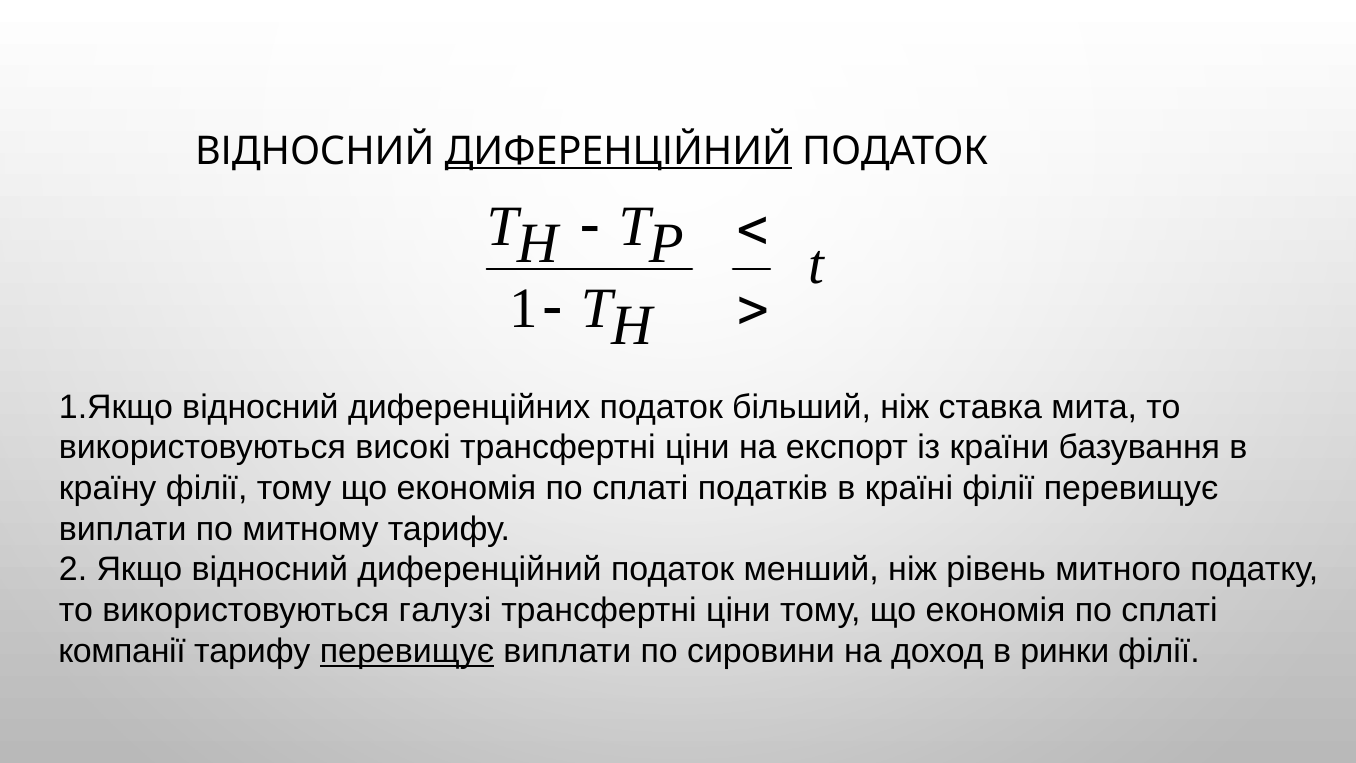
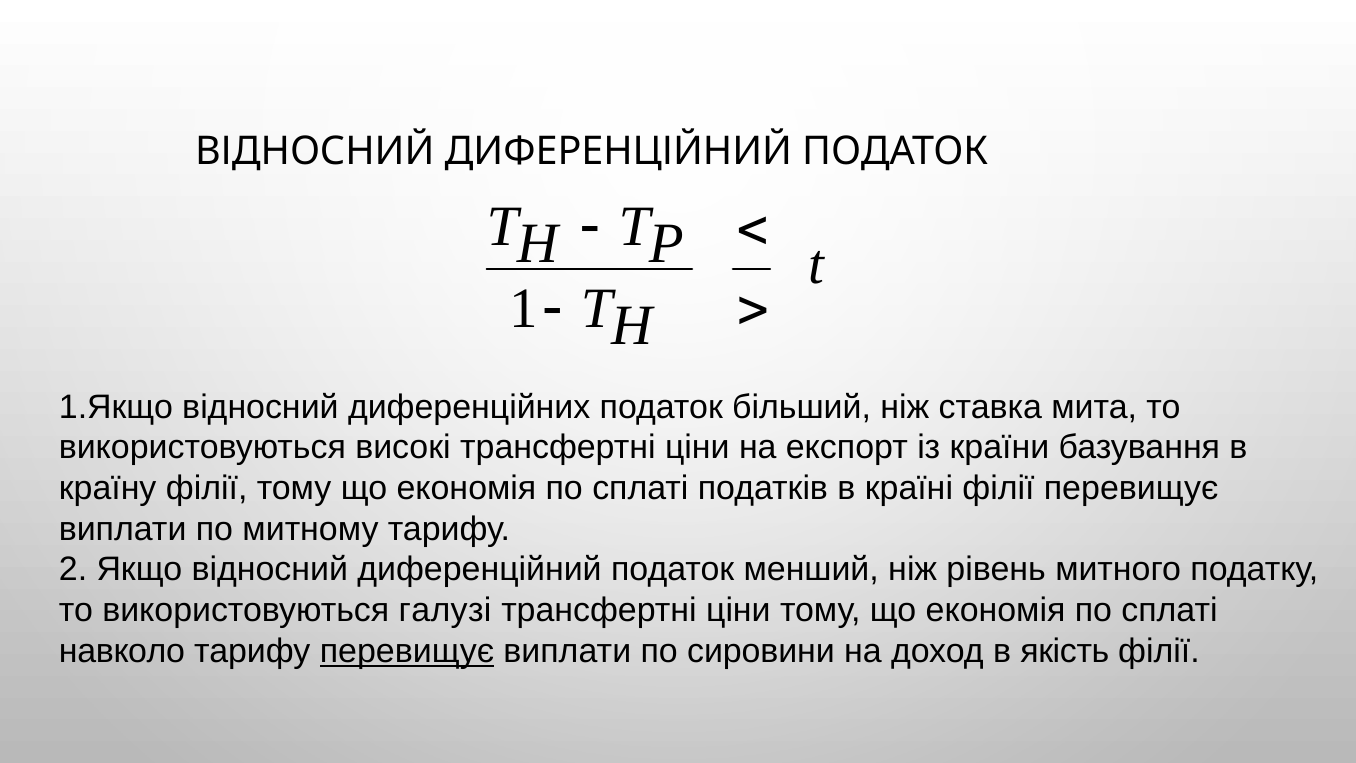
ДИФЕРЕНЦІЙНИЙ underline: present -> none (618, 151)
компанії: компанії -> навколо (122, 651)
ринки: ринки -> якість (1065, 651)
